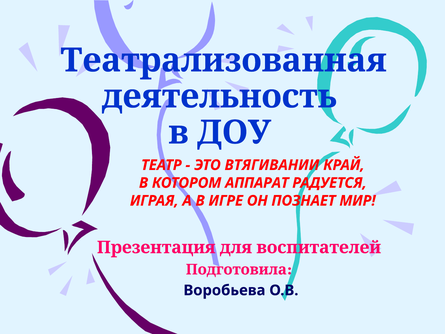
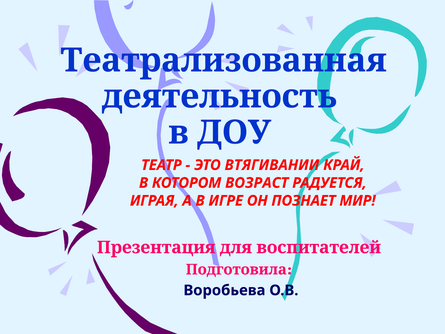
АППАРАТ: АППАРАТ -> ВОЗРАСТ (257, 183)
